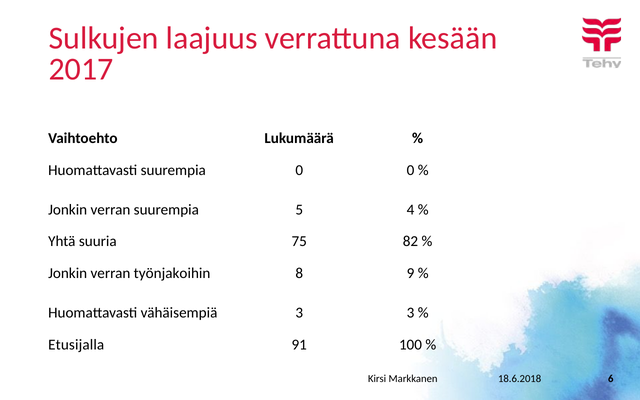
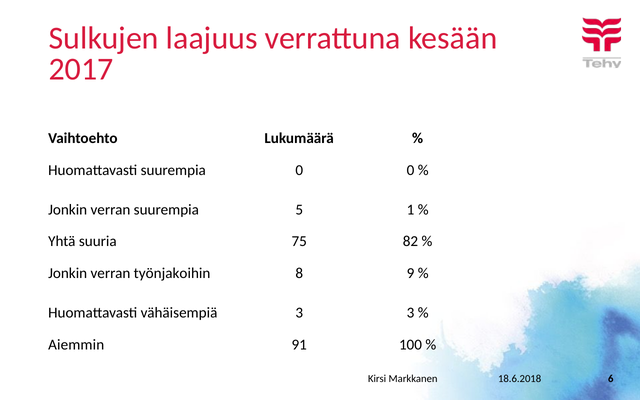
4: 4 -> 1 (411, 210)
Etusijalla: Etusijalla -> Aiemmin (76, 345)
